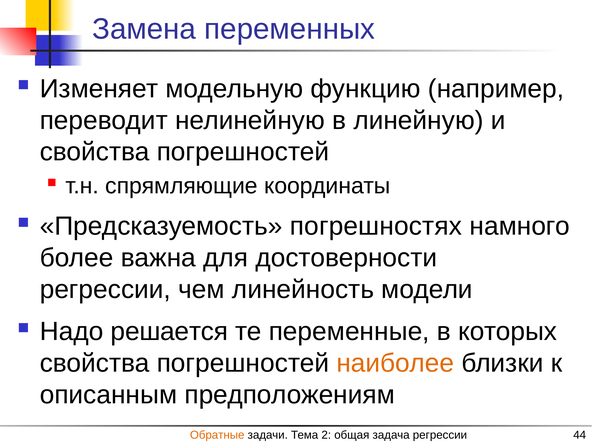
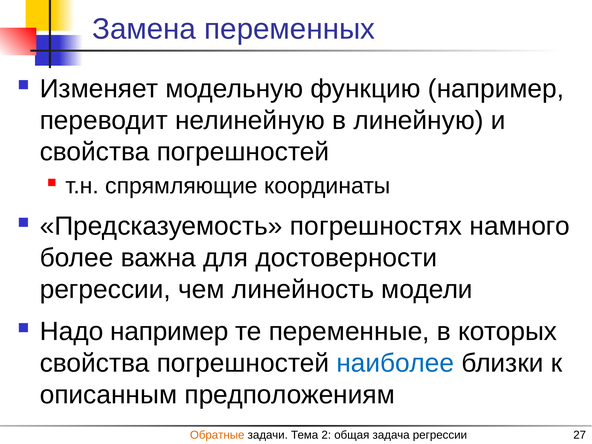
Надо решается: решается -> например (169, 332)
наиболее colour: orange -> blue (395, 363)
44: 44 -> 27 (580, 435)
